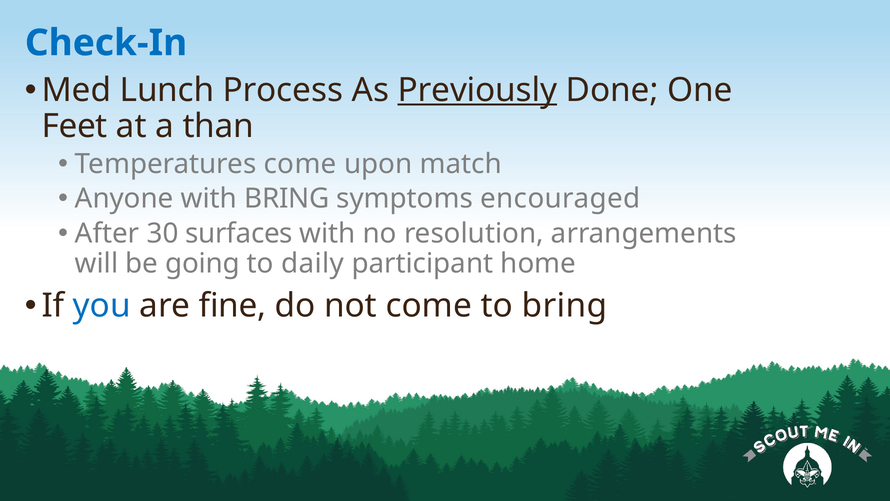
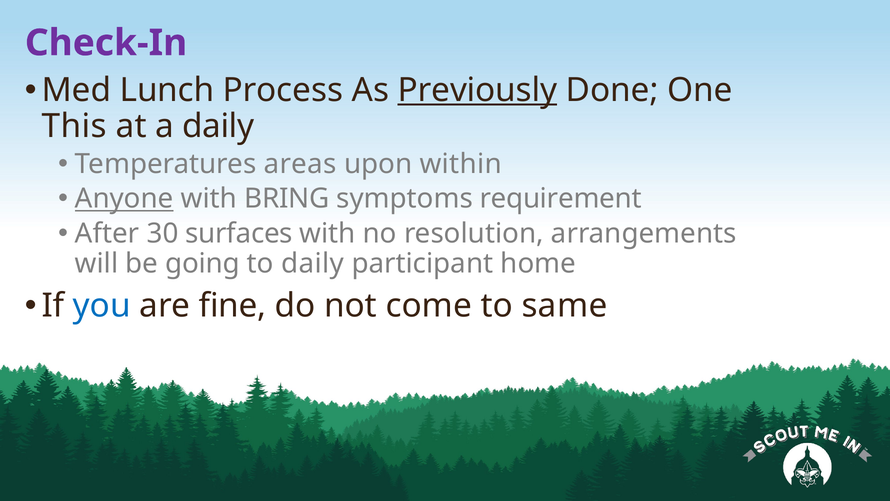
Check-In colour: blue -> purple (106, 43)
Feet: Feet -> This (74, 126)
a than: than -> daily (218, 126)
Temperatures come: come -> areas (300, 164)
match: match -> within (461, 164)
Anyone underline: none -> present (124, 199)
encouraged: encouraged -> requirement (561, 199)
to bring: bring -> same (565, 306)
